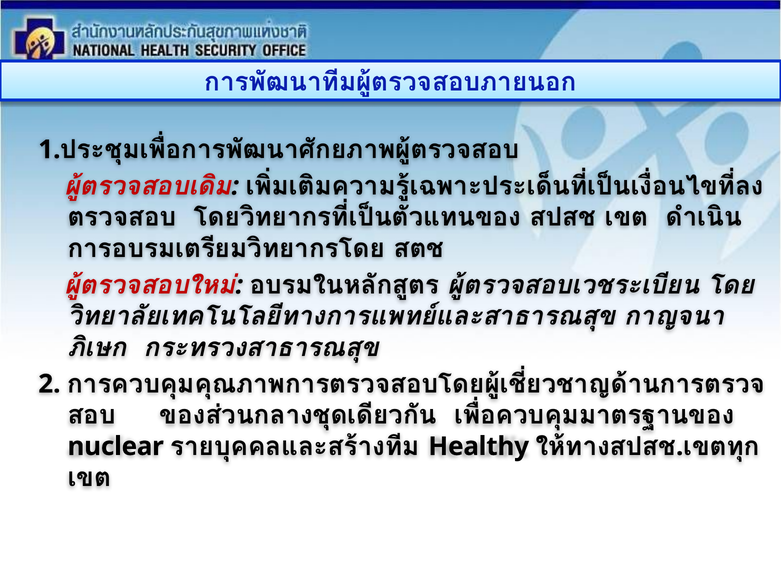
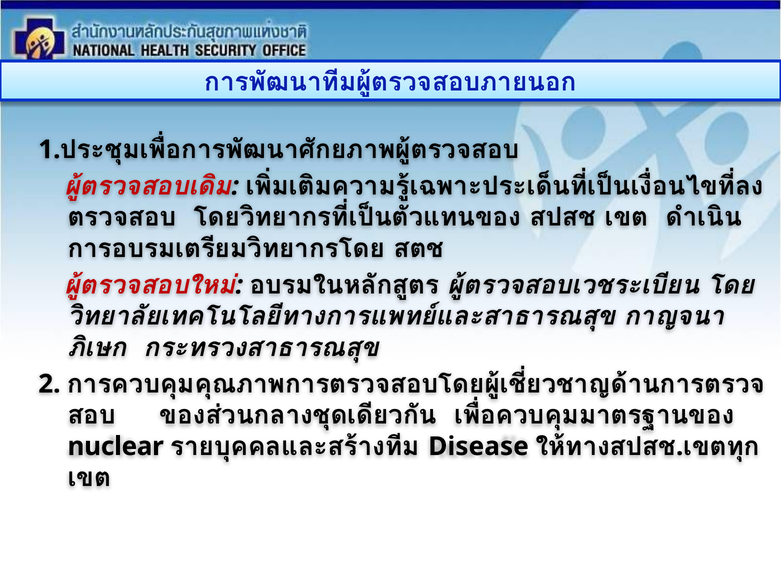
Healthy: Healthy -> Disease (479, 446)
